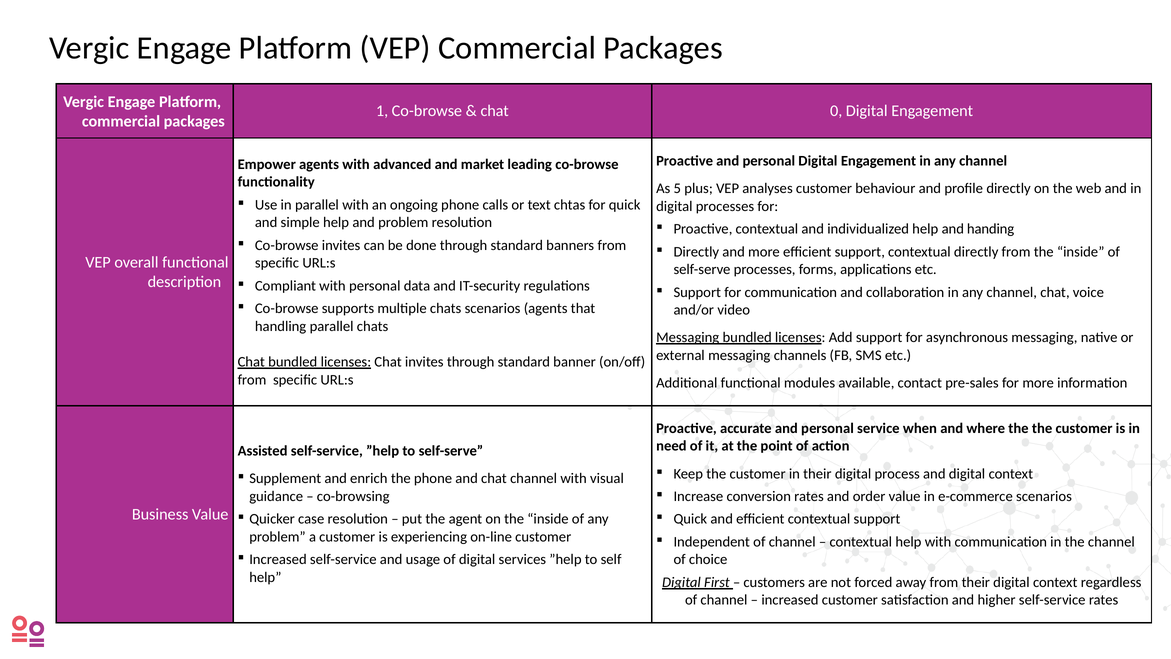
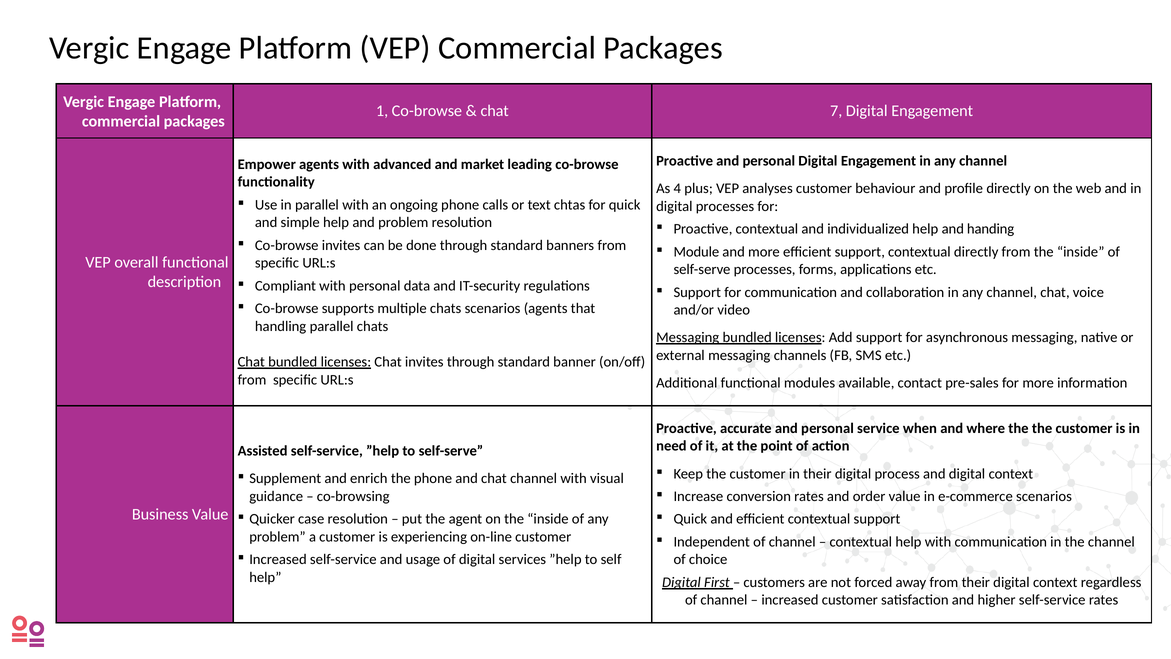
0: 0 -> 7 (836, 111)
5: 5 -> 4 (677, 188)
Directly: Directly -> Module (696, 252)
